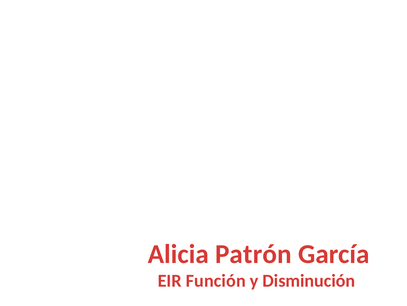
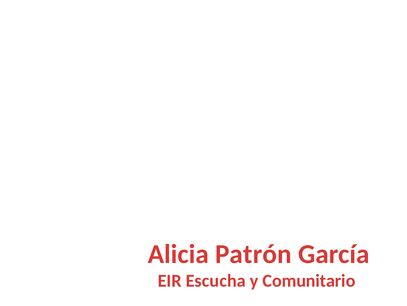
Función: Función -> Escucha (216, 280)
Disminución: Disminución -> Comunitario (309, 280)
